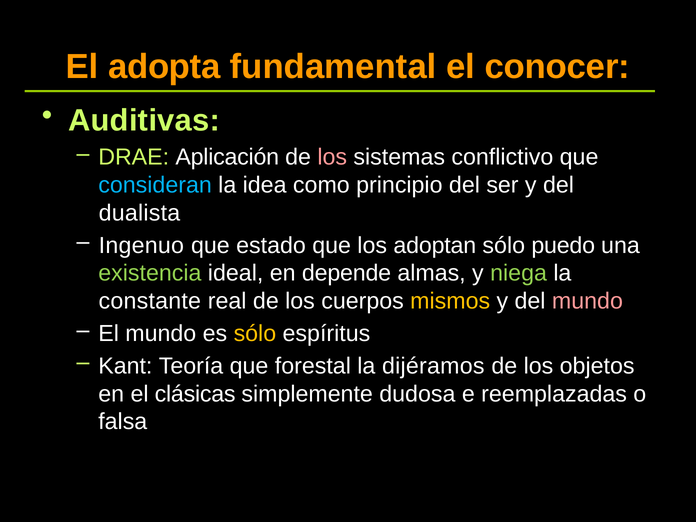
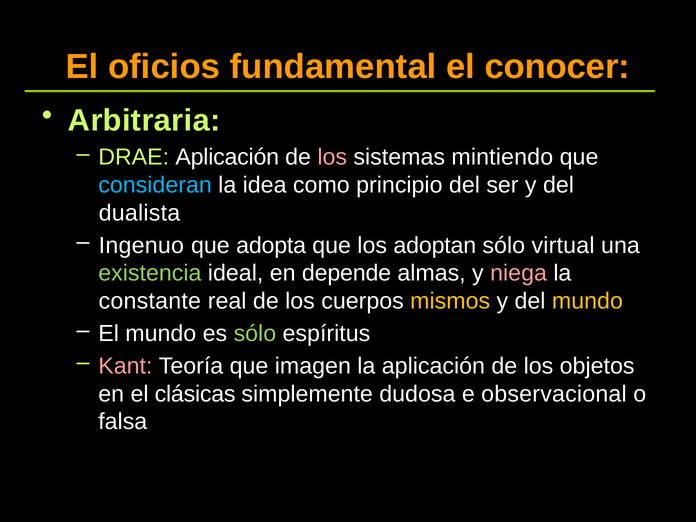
adopta: adopta -> oficios (164, 67)
Auditivas: Auditivas -> Arbitraria (144, 121)
conflictivo: conflictivo -> mintiendo (502, 157)
estado: estado -> adopta (271, 245)
puedo: puedo -> virtual (563, 245)
niega colour: light green -> pink (519, 273)
mundo colour: pink -> yellow (587, 301)
sólo colour: yellow -> light green (255, 334)
Kant colour: white -> pink (125, 366)
forestal: forestal -> imagen (313, 366)
la dijéramos: dijéramos -> aplicación (433, 366)
reemplazadas: reemplazadas -> observacional (554, 394)
